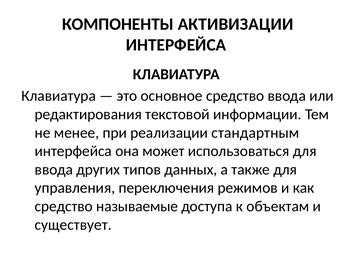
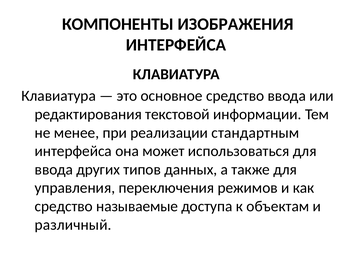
АКТИВИЗАЦИИ: АКТИВИЗАЦИИ -> ИЗОБРАЖЕНИЯ (236, 24)
существует: существует -> различный (73, 225)
